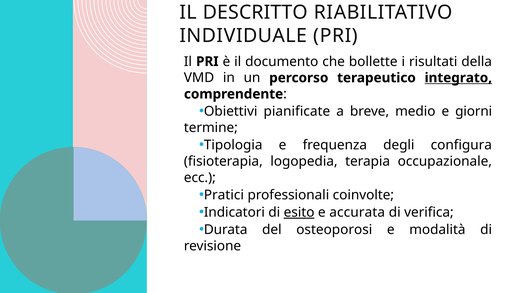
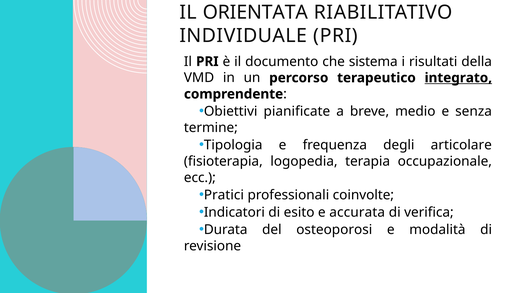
DESCRITTO: DESCRITTO -> ORIENTATA (255, 12)
bollette: bollette -> sistema (373, 62)
giorni: giorni -> senza (474, 111)
configura: configura -> articolare (461, 145)
esito underline: present -> none (299, 212)
